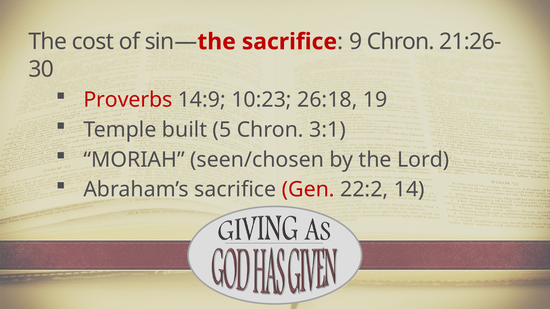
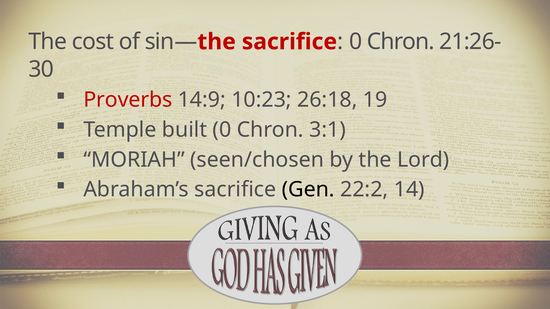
9: 9 -> 0 (356, 42)
built 5: 5 -> 0 (222, 130)
Gen colour: red -> black (308, 190)
